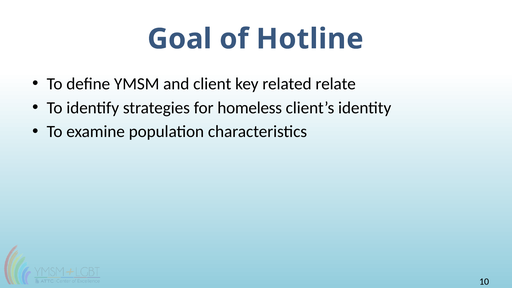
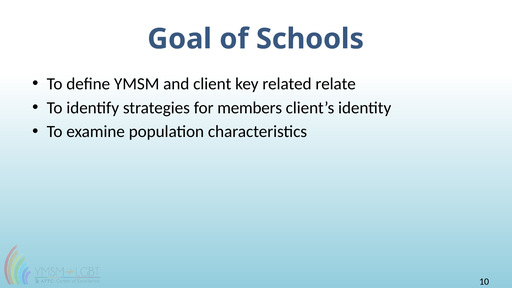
Hotline: Hotline -> Schools (310, 39)
homeless: homeless -> members (250, 108)
